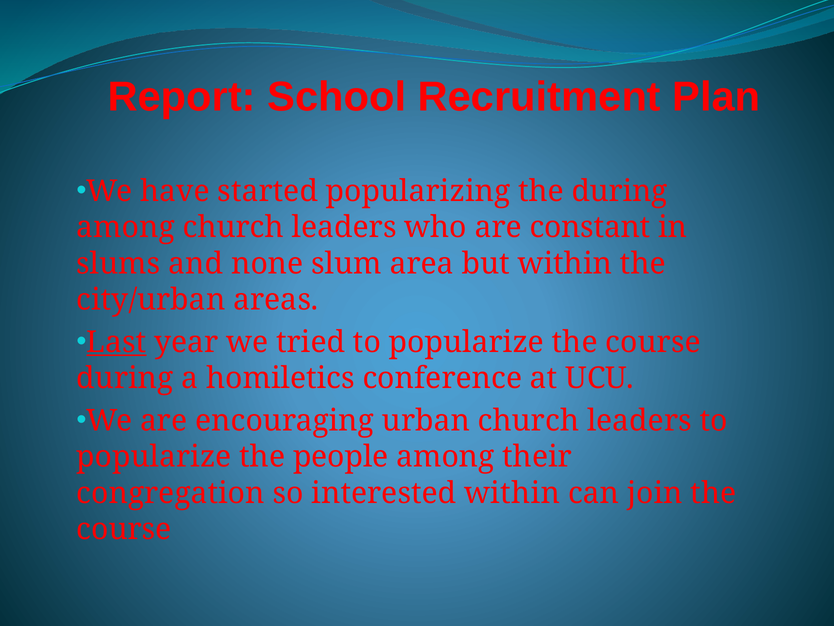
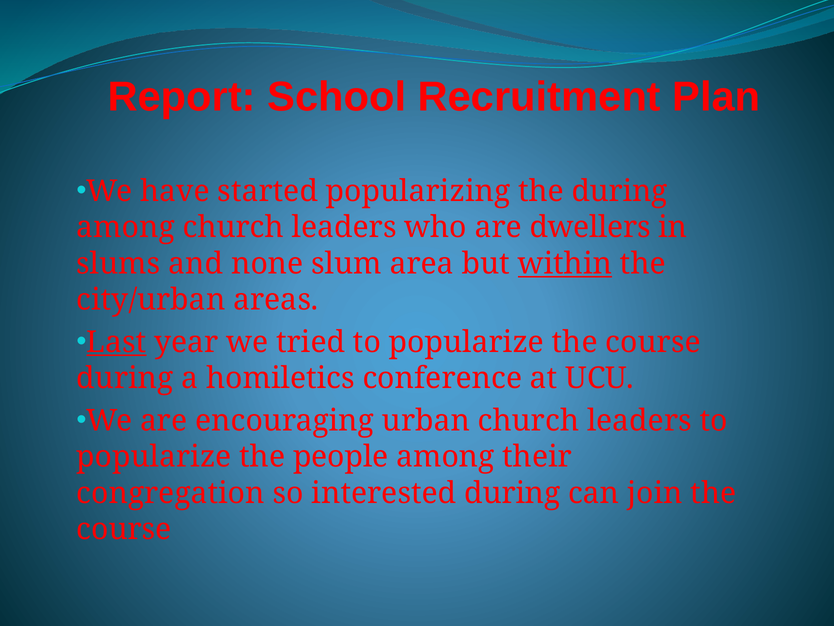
constant: constant -> dwellers (590, 227)
within underline: none -> present (565, 264)
interested within: within -> during (512, 493)
